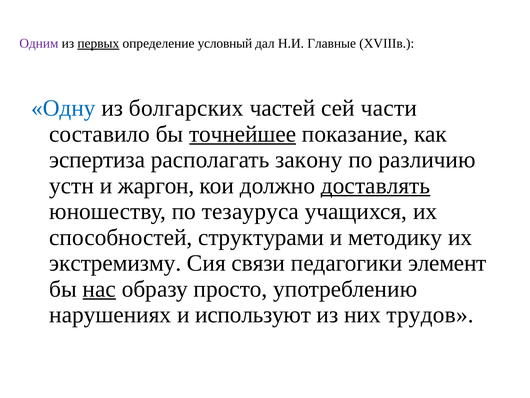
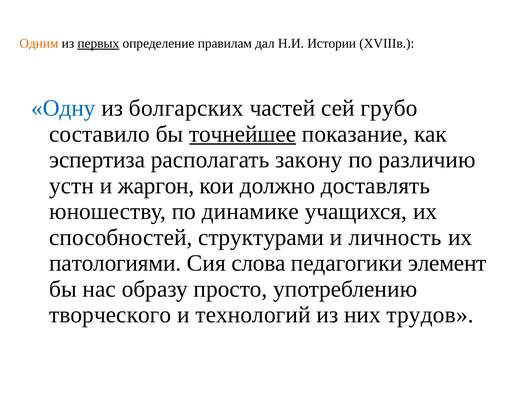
Одним colour: purple -> orange (39, 43)
условный: условный -> правилам (225, 43)
Главные: Главные -> Истории (332, 43)
части: части -> грубо (389, 108)
доставлять underline: present -> none (376, 185)
тезауруса: тезауруса -> динамике (250, 211)
методику: методику -> личность (395, 237)
экстремизму: экстремизму -> патологиями (115, 263)
связи: связи -> слова (258, 263)
нас underline: present -> none (99, 289)
нарушениях: нарушениях -> творческого (110, 314)
используют: используют -> технологий (253, 314)
